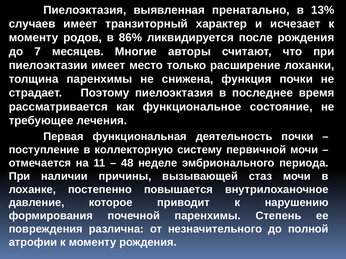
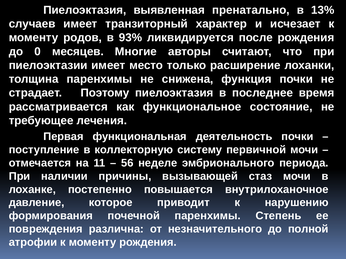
86%: 86% -> 93% (130, 38)
7: 7 -> 0 (38, 52)
48: 48 -> 56 (127, 163)
